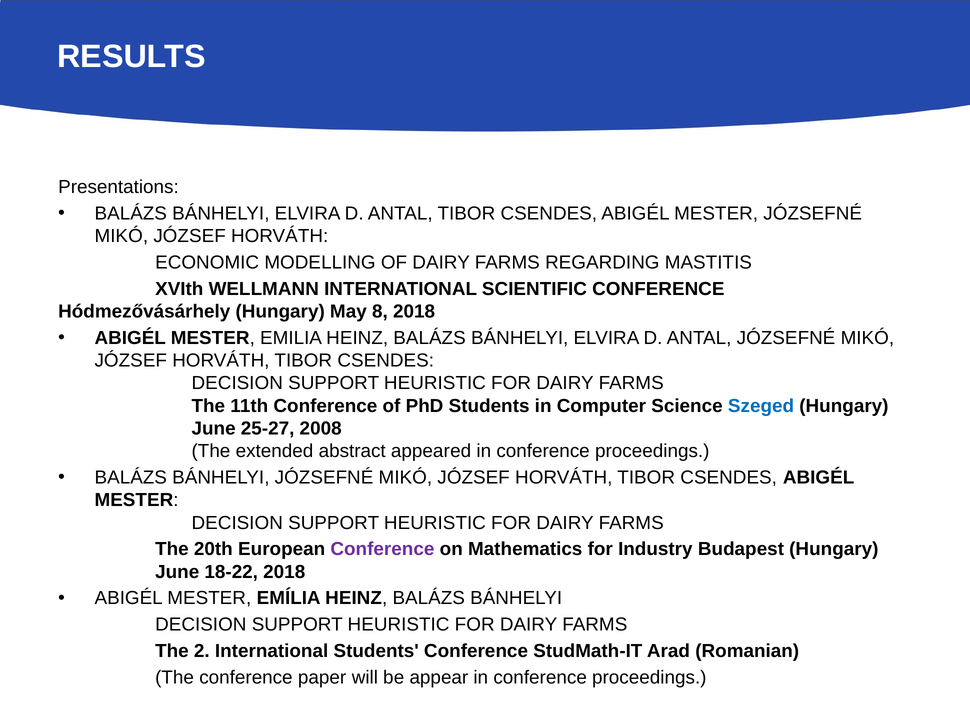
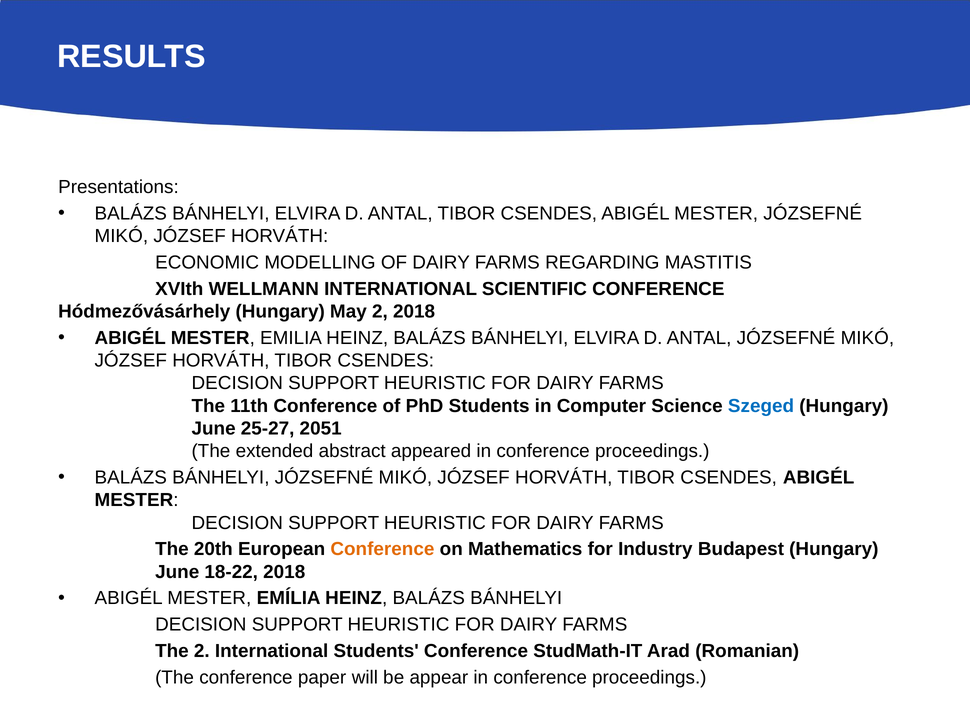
May 8: 8 -> 2 (380, 312)
2008: 2008 -> 2051 (321, 429)
Conference colour: purple -> orange (382, 550)
